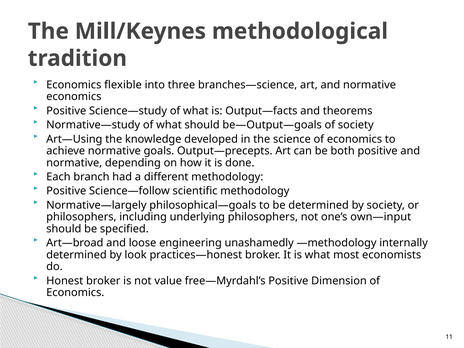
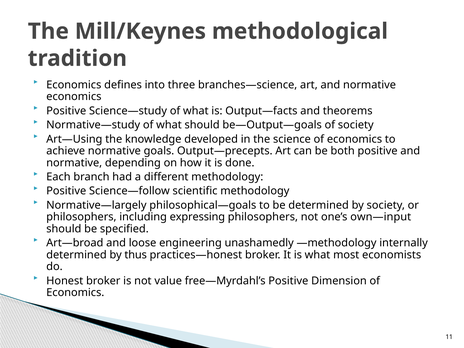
flexible: flexible -> defines (123, 85)
underlying: underlying -> expressing (197, 217)
look: look -> thus (136, 255)
